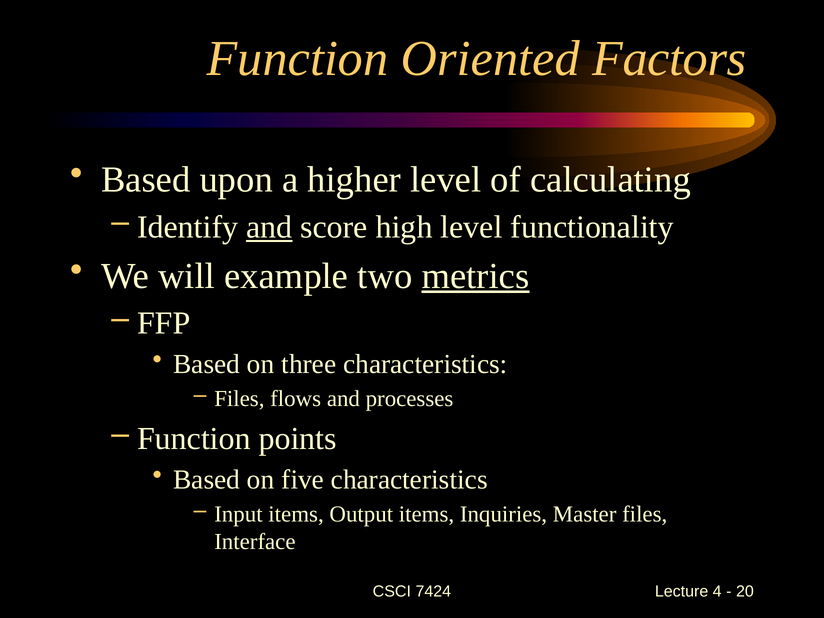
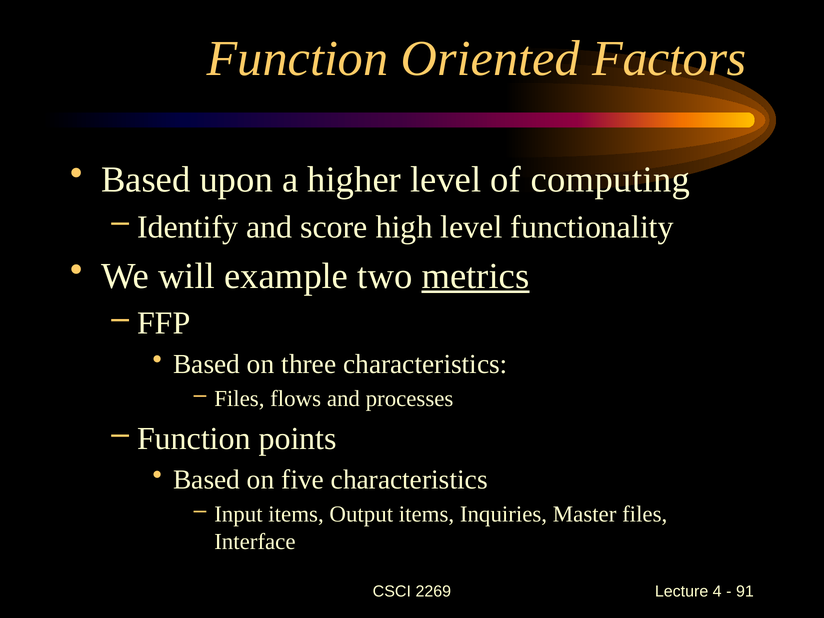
calculating: calculating -> computing (610, 180)
and underline: present -> none (269, 227)
7424: 7424 -> 2269 (433, 592)
20: 20 -> 91 (745, 592)
